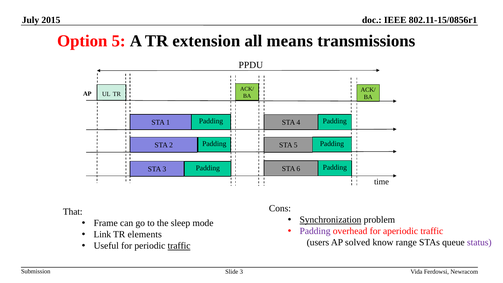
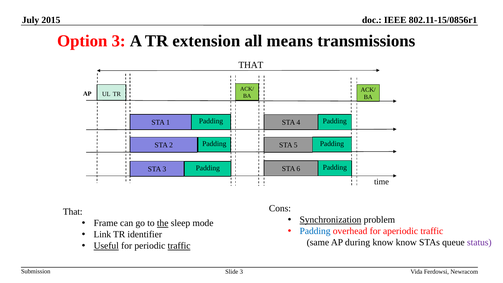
Option 5: 5 -> 3 (119, 41)
PPDU: PPDU -> THAT (251, 65)
the underline: none -> present (163, 223)
Padding colour: purple -> blue (315, 231)
elements: elements -> identifier (145, 234)
users: users -> same (318, 242)
solved: solved -> during (358, 242)
know range: range -> know (406, 242)
Useful underline: none -> present (106, 246)
